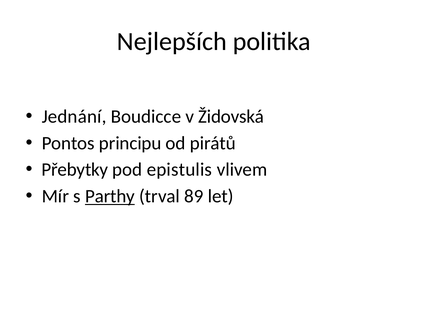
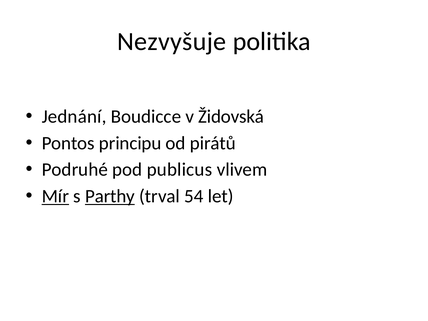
Nejlepších: Nejlepších -> Nezvyšuje (172, 41)
Přebytky: Přebytky -> Podruhé (75, 170)
epistulis: epistulis -> publicus (179, 170)
Mír underline: none -> present (55, 196)
89: 89 -> 54 (194, 196)
